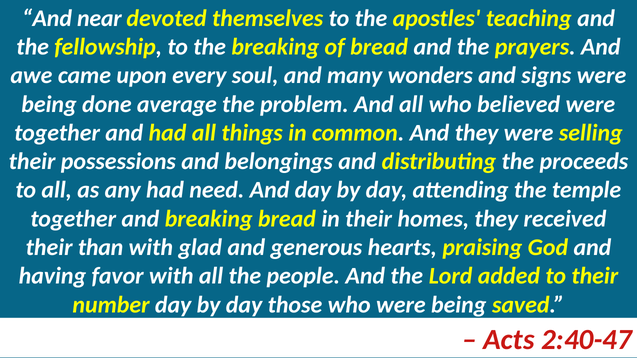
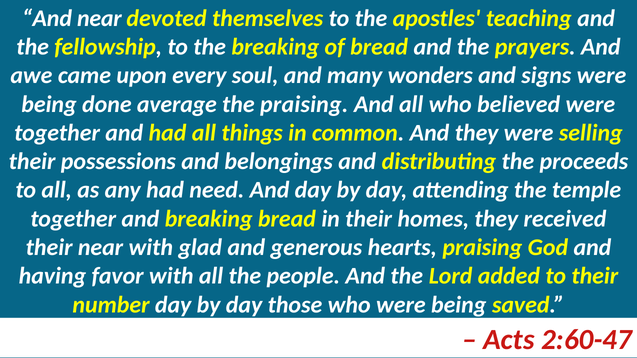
the problem: problem -> praising (304, 104)
their than: than -> near (100, 248)
2:40-47: 2:40-47 -> 2:60-47 (587, 340)
